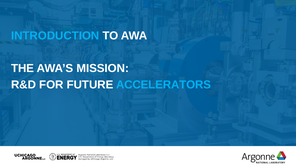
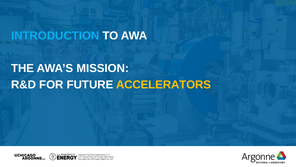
ACCELERATORS colour: light blue -> yellow (164, 84)
